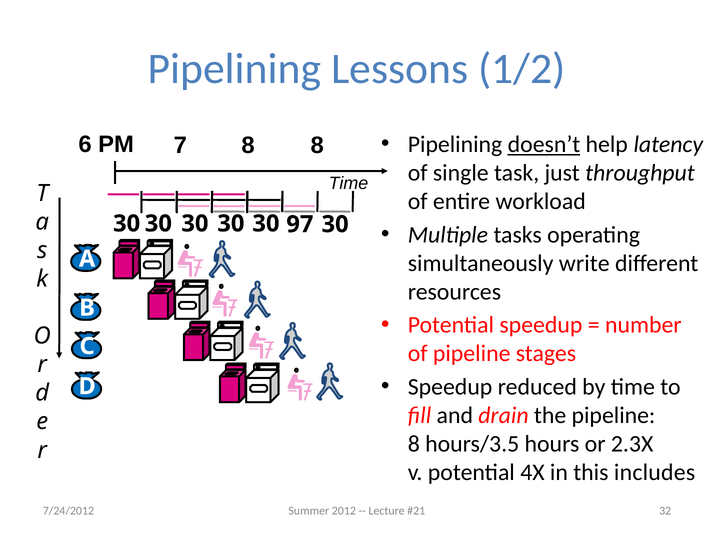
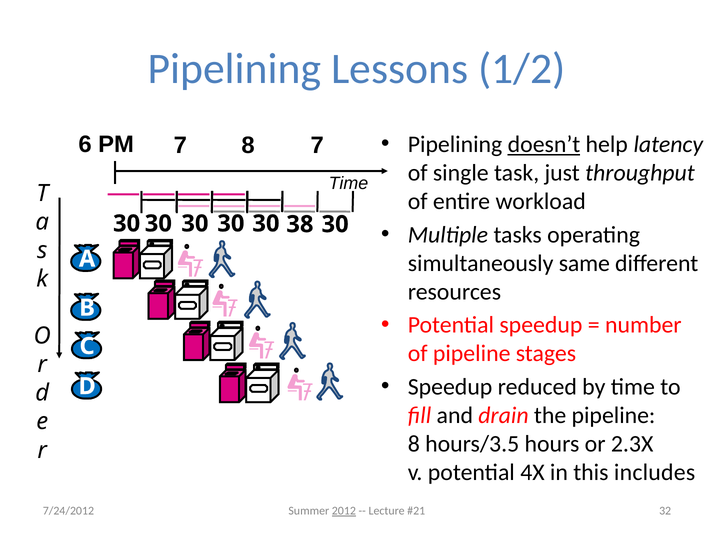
8 8: 8 -> 7 (317, 145)
97: 97 -> 38 (300, 225)
write: write -> same (584, 263)
2012 underline: none -> present (344, 511)
